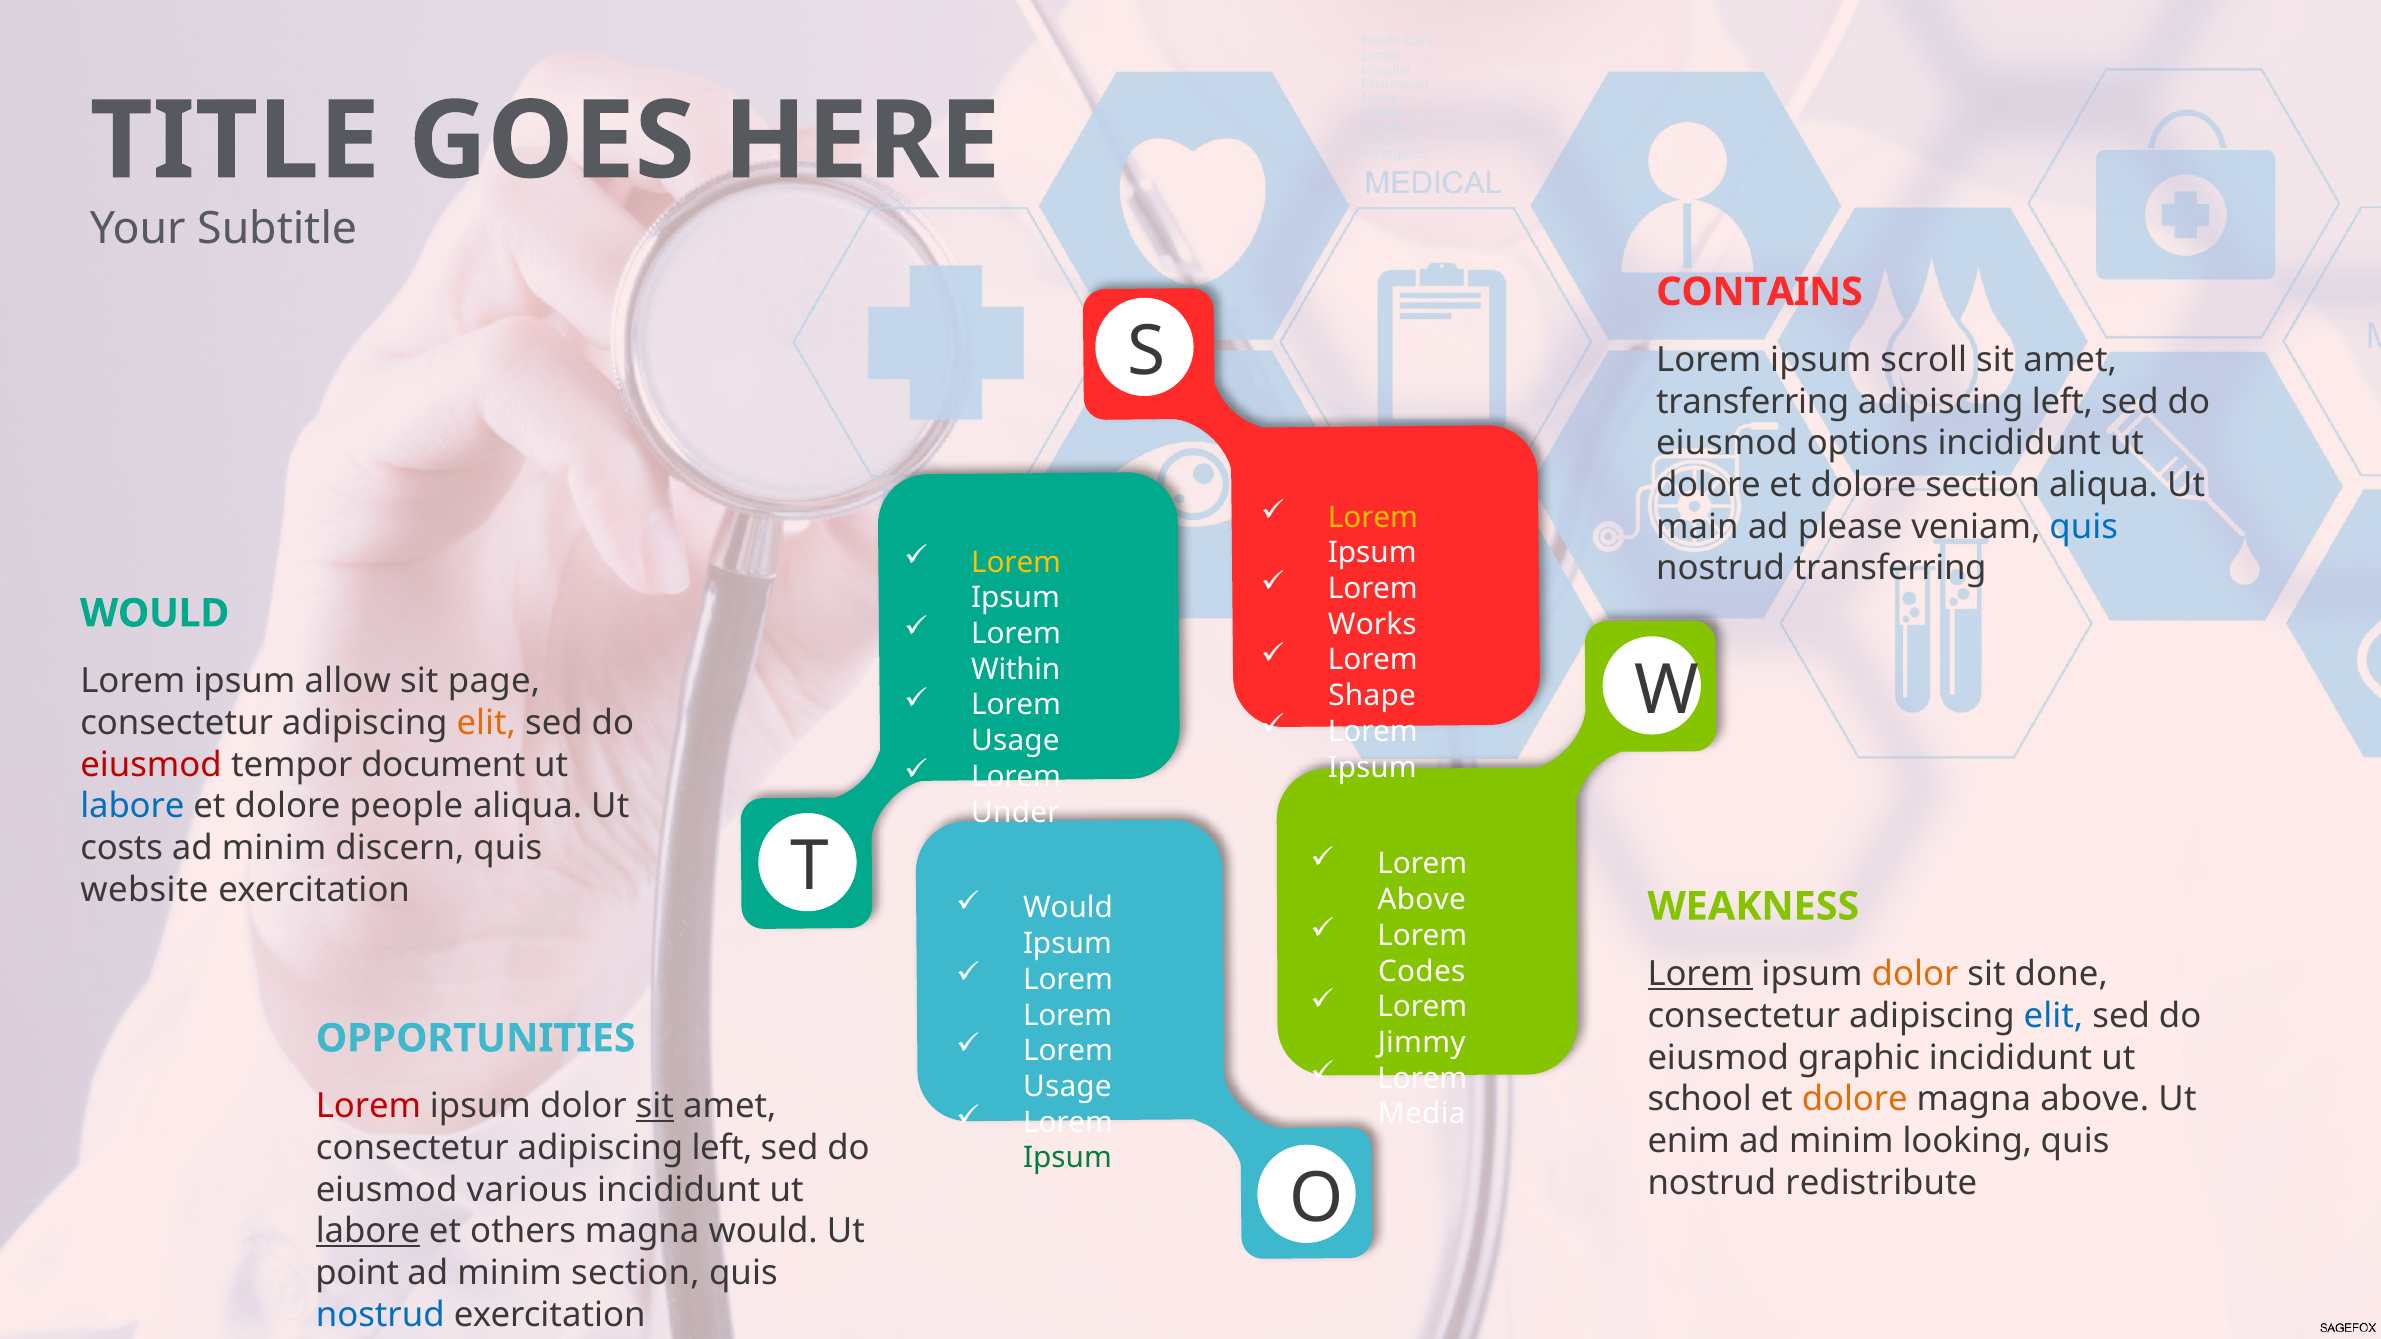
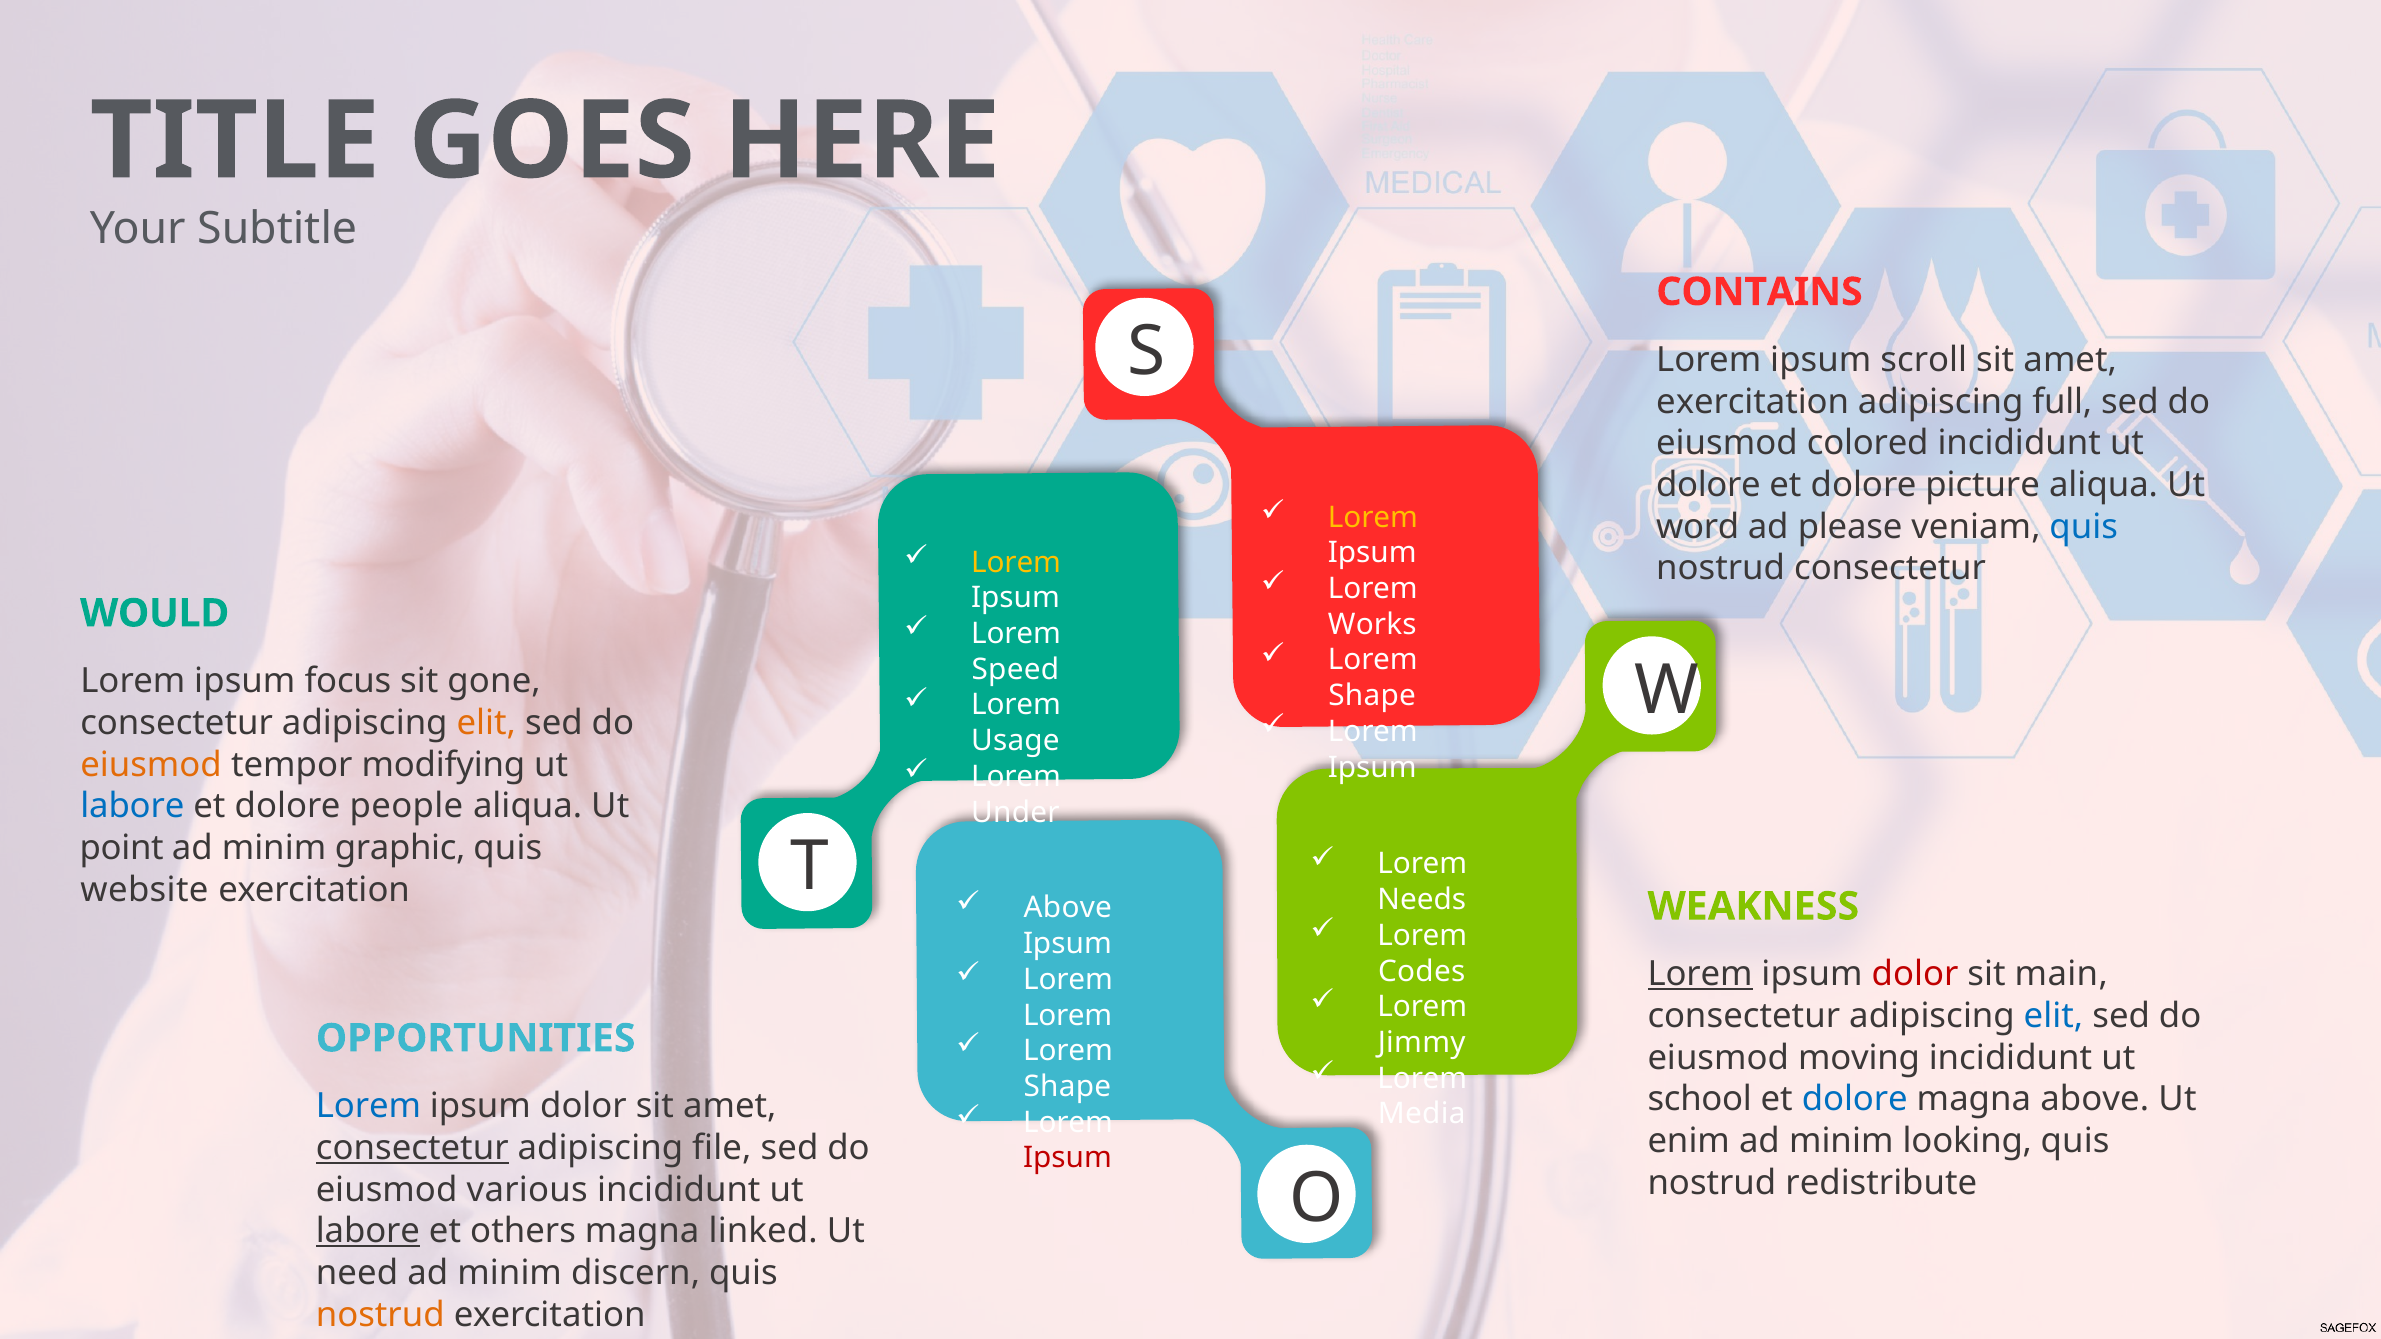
transferring: transferring -> exercitation (1753, 402)
left: left -> full (2062, 402)
options: options -> colored (1868, 443)
dolore section: section -> picture (1983, 485)
main: main -> word (1698, 527)
nostrud transferring: transferring -> consectetur (1890, 569)
Within: Within -> Speed (1015, 670)
allow: allow -> focus (348, 682)
page: page -> gone (494, 682)
eiusmod colour: red -> orange (151, 765)
document: document -> modifying (443, 765)
costs: costs -> point (122, 848)
discern: discern -> graphic (400, 848)
Above: Above -> Needs (1422, 900)
Would: Would -> Above (1068, 908)
dolor colour: orange -> red (1915, 975)
done: done -> main (2061, 975)
graphic: graphic -> moving (1859, 1058)
Usage: Usage -> Shape (1067, 1087)
dolore colour: orange -> blue (1855, 1100)
Lorem colour: red -> blue (368, 1107)
sit underline: present -> none (655, 1107)
consectetur underline: none -> present (412, 1148)
left: left -> file (722, 1148)
Ipsum colour: green -> red (1068, 1158)
magna would: would -> linked (763, 1232)
point: point -> need (357, 1273)
minim section: section -> discern (636, 1273)
nostrud colour: blue -> orange (380, 1315)
